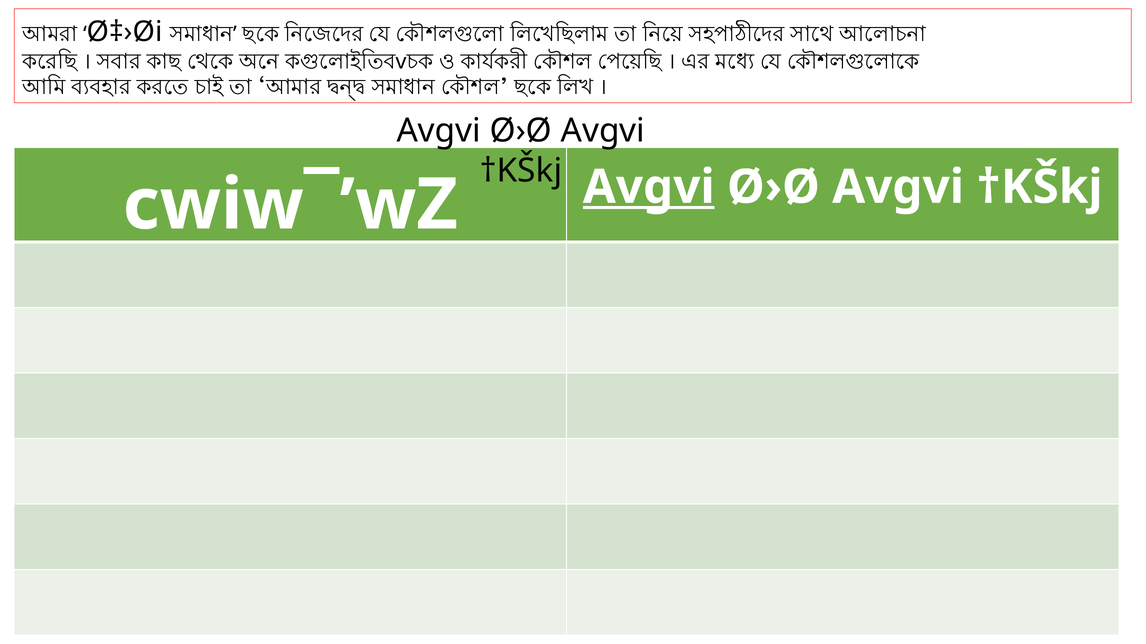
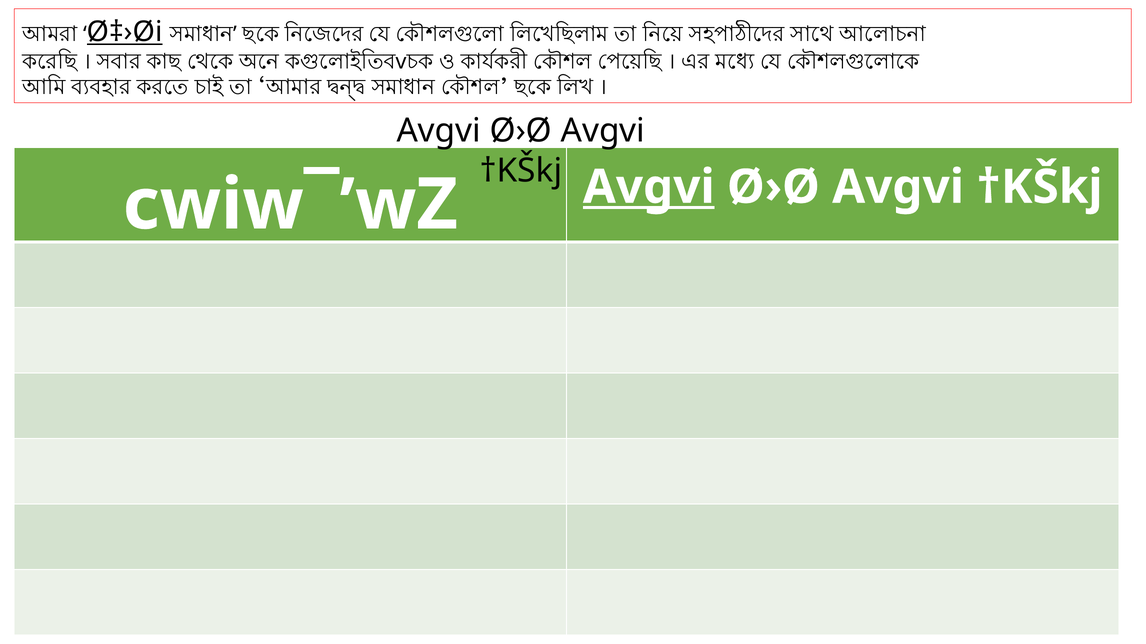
Ø‡›Øi underline: none -> present (125, 32)
